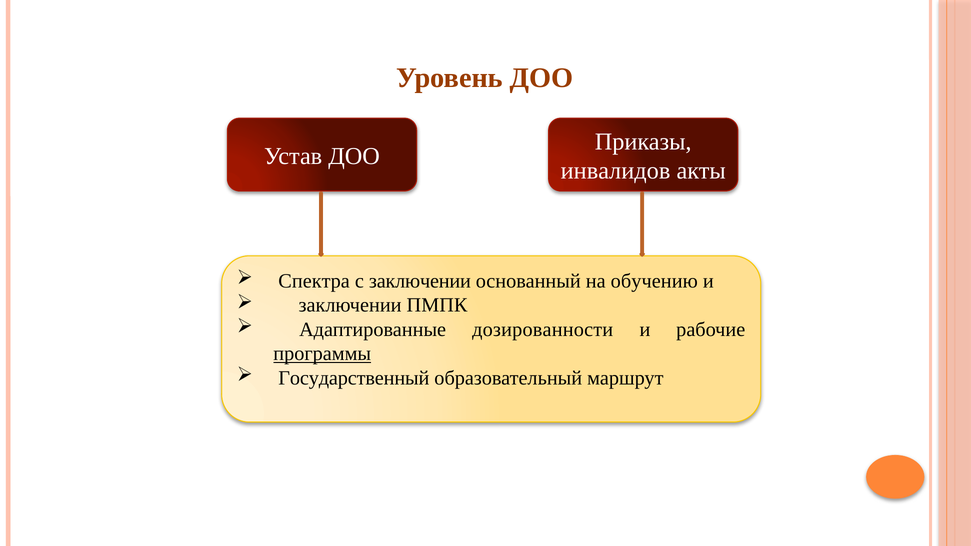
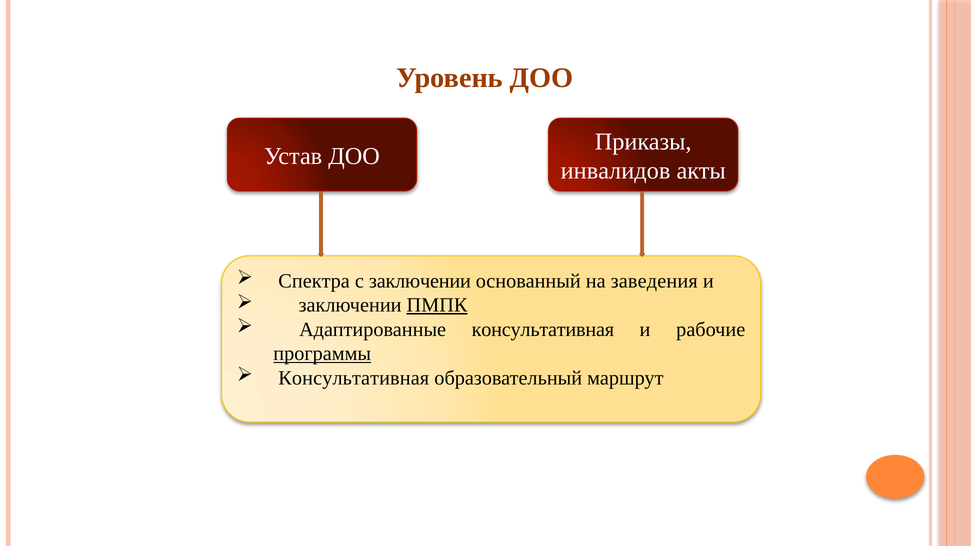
обучению: обучению -> заведения (654, 281)
ПМПК underline: none -> present (437, 305)
Адаптированные дозированности: дозированности -> консультативная (543, 330)
Государственный: Государственный -> Консультативная (354, 378)
